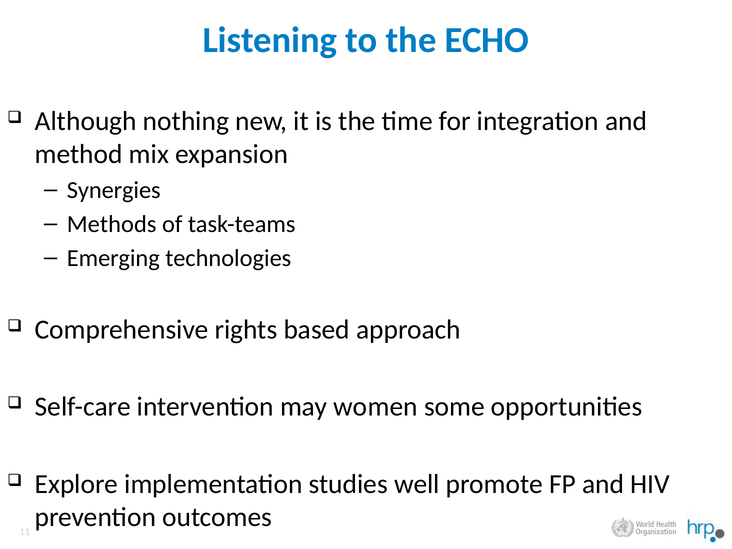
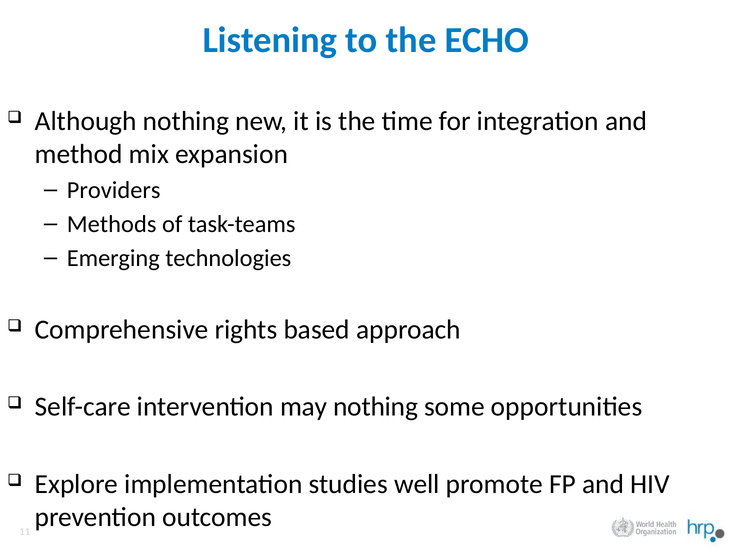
Synergies: Synergies -> Providers (114, 190)
may women: women -> nothing (376, 407)
